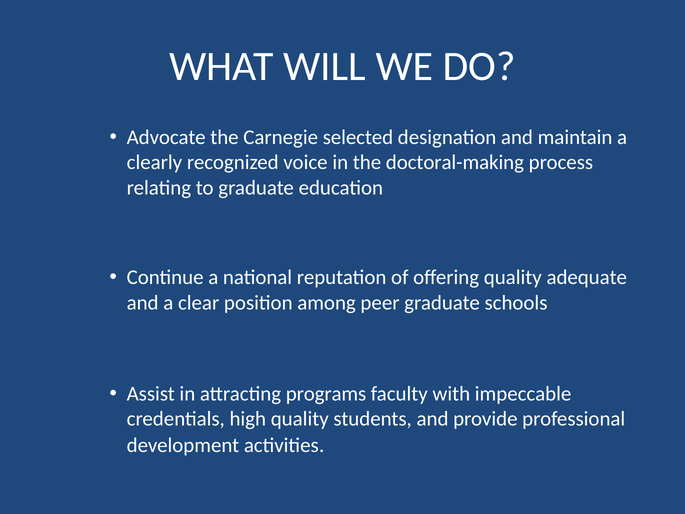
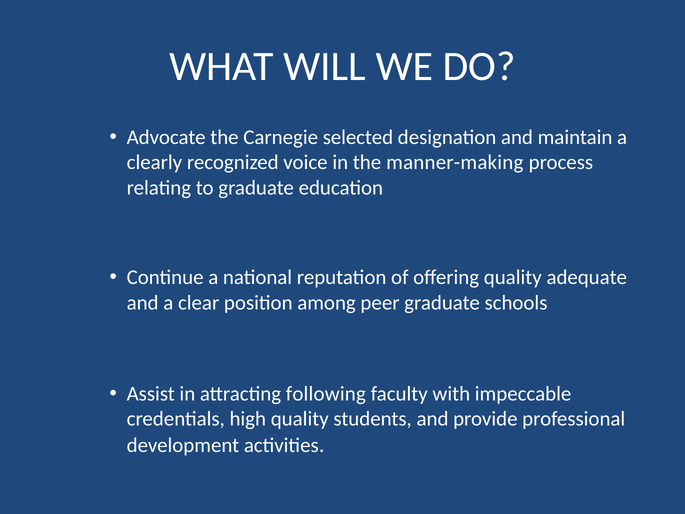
doctoral-making: doctoral-making -> manner-making (455, 162)
programs: programs -> following (326, 394)
